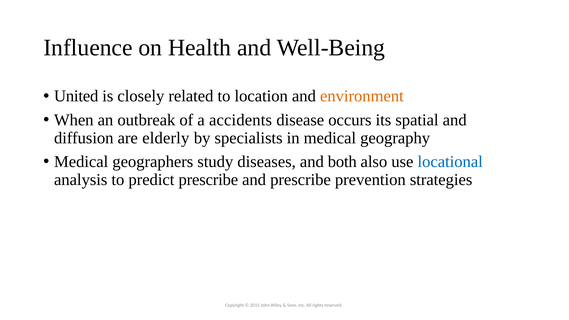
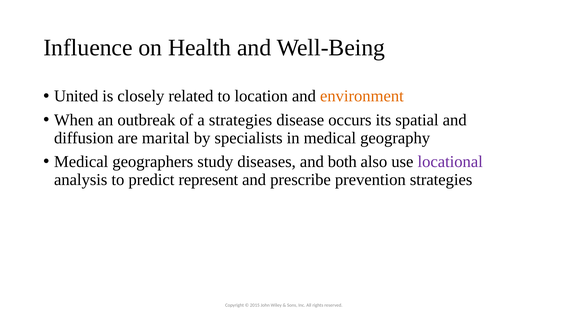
a accidents: accidents -> strategies (241, 120)
elderly: elderly -> marital (166, 138)
locational colour: blue -> purple (450, 162)
predict prescribe: prescribe -> represent (208, 180)
